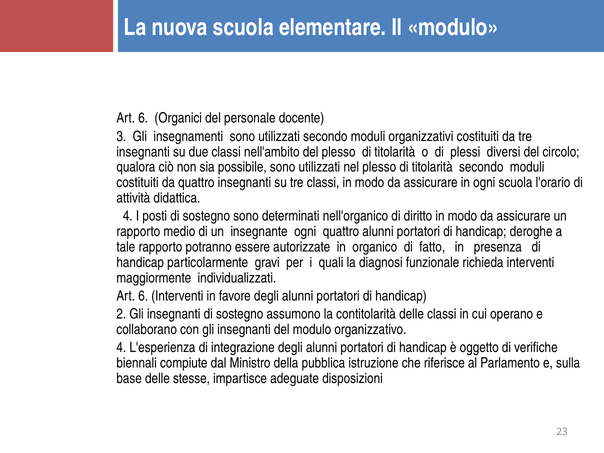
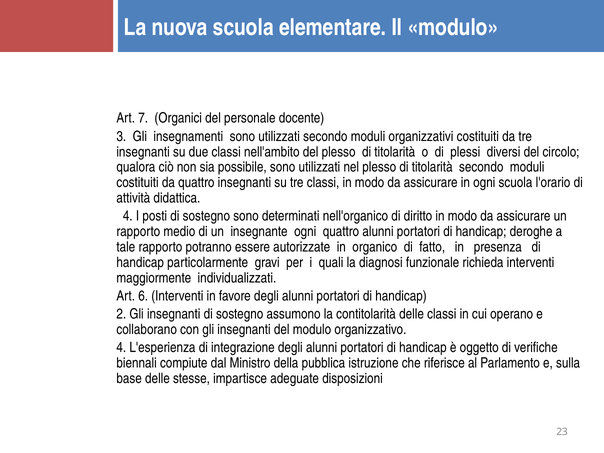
6: 6 -> 7 (143, 118)
